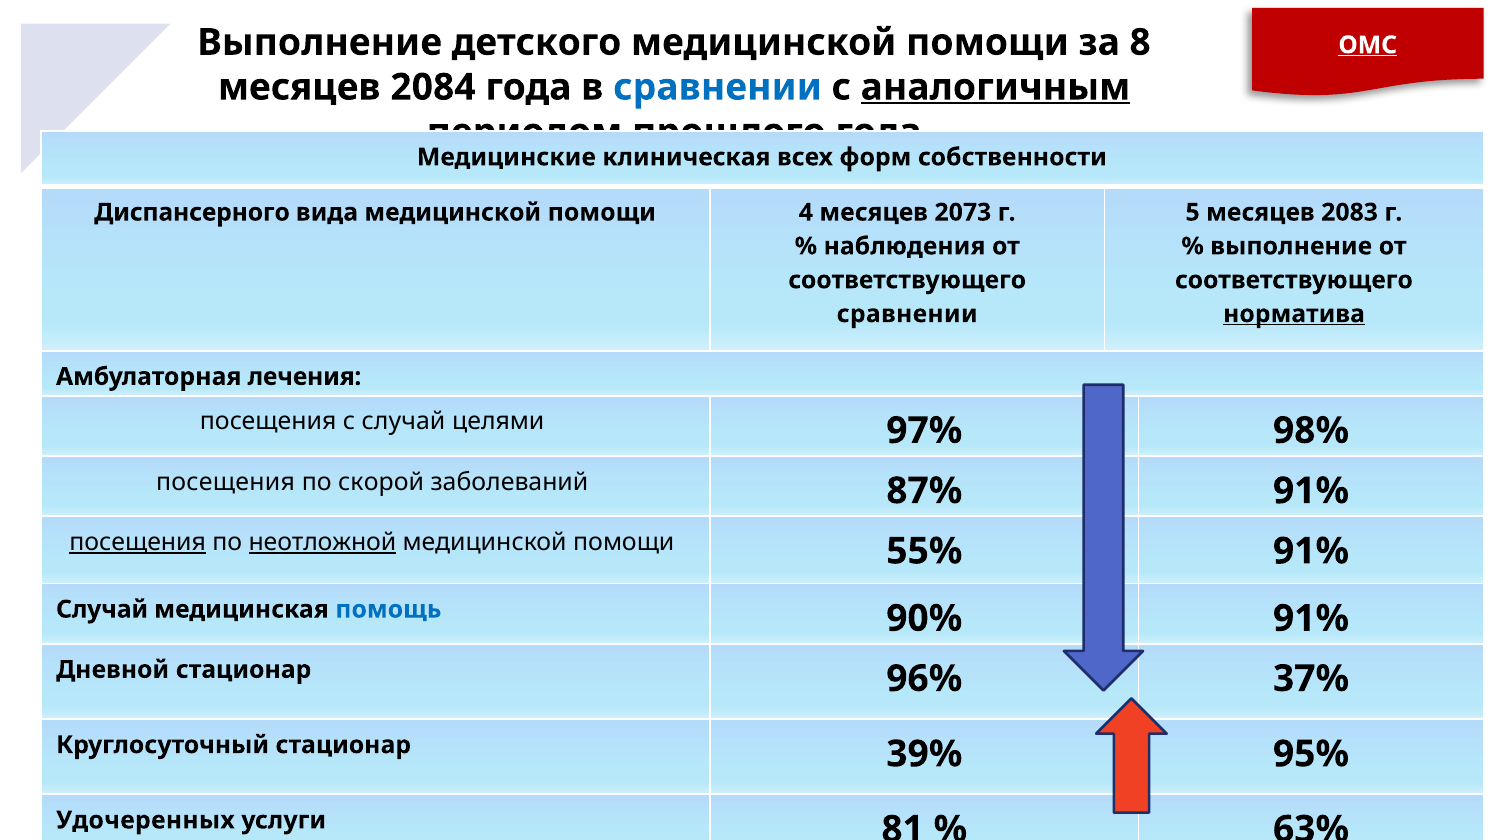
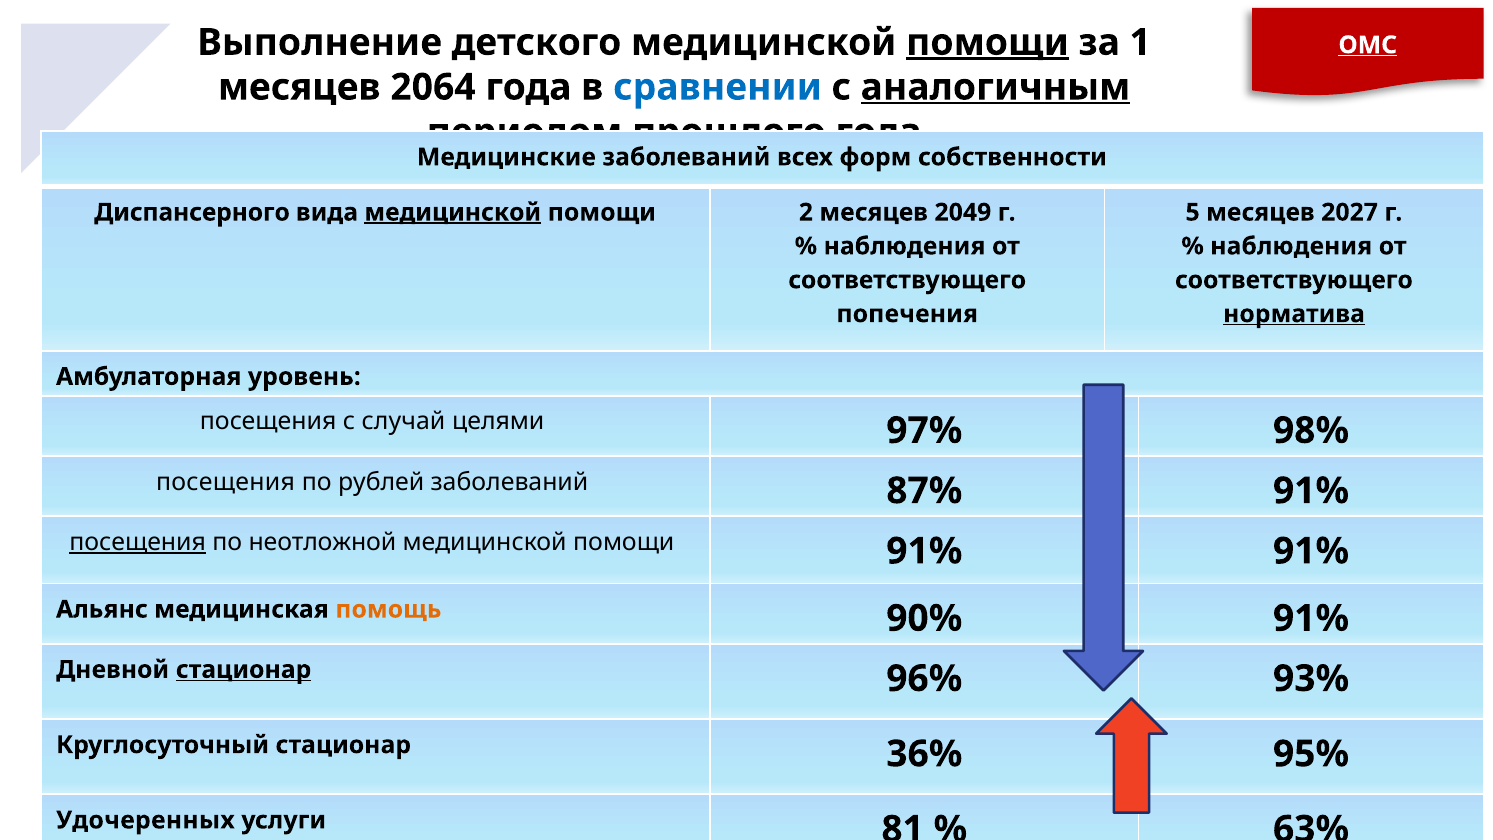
помощи underline: none -> present (987, 42)
8: 8 -> 1 (1140, 42)
2084: 2084 -> 2064 (433, 87)
клиническая: клиническая -> заболеваний (686, 157)
медицинской underline: none -> present (453, 212)
4: 4 -> 2 (806, 212)
2073: 2073 -> 2049 (963, 212)
2083: 2083 -> 2027 (1350, 212)
выполнение: выполнение -> наблюдения (1291, 246)
сравнении: сравнении -> попечения (907, 314)
лечения: лечения -> уровень (304, 377)
скорой: скорой -> рублей (381, 482)
неотложной underline: present -> none (322, 542)
помощи 55%: 55% -> 91% (924, 551)
Случай: Случай -> Альянс (102, 609)
помощь colour: blue -> orange (388, 609)
стационар underline: none -> present (244, 670)
37%: 37% -> 93% (1311, 679)
39%: 39% -> 36% (924, 754)
